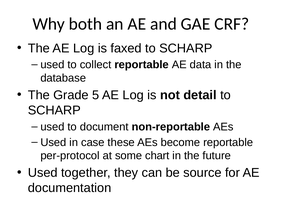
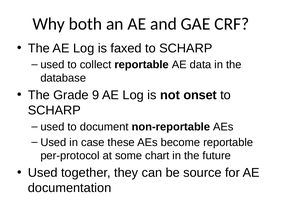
5: 5 -> 9 (96, 95)
detail: detail -> onset (200, 95)
